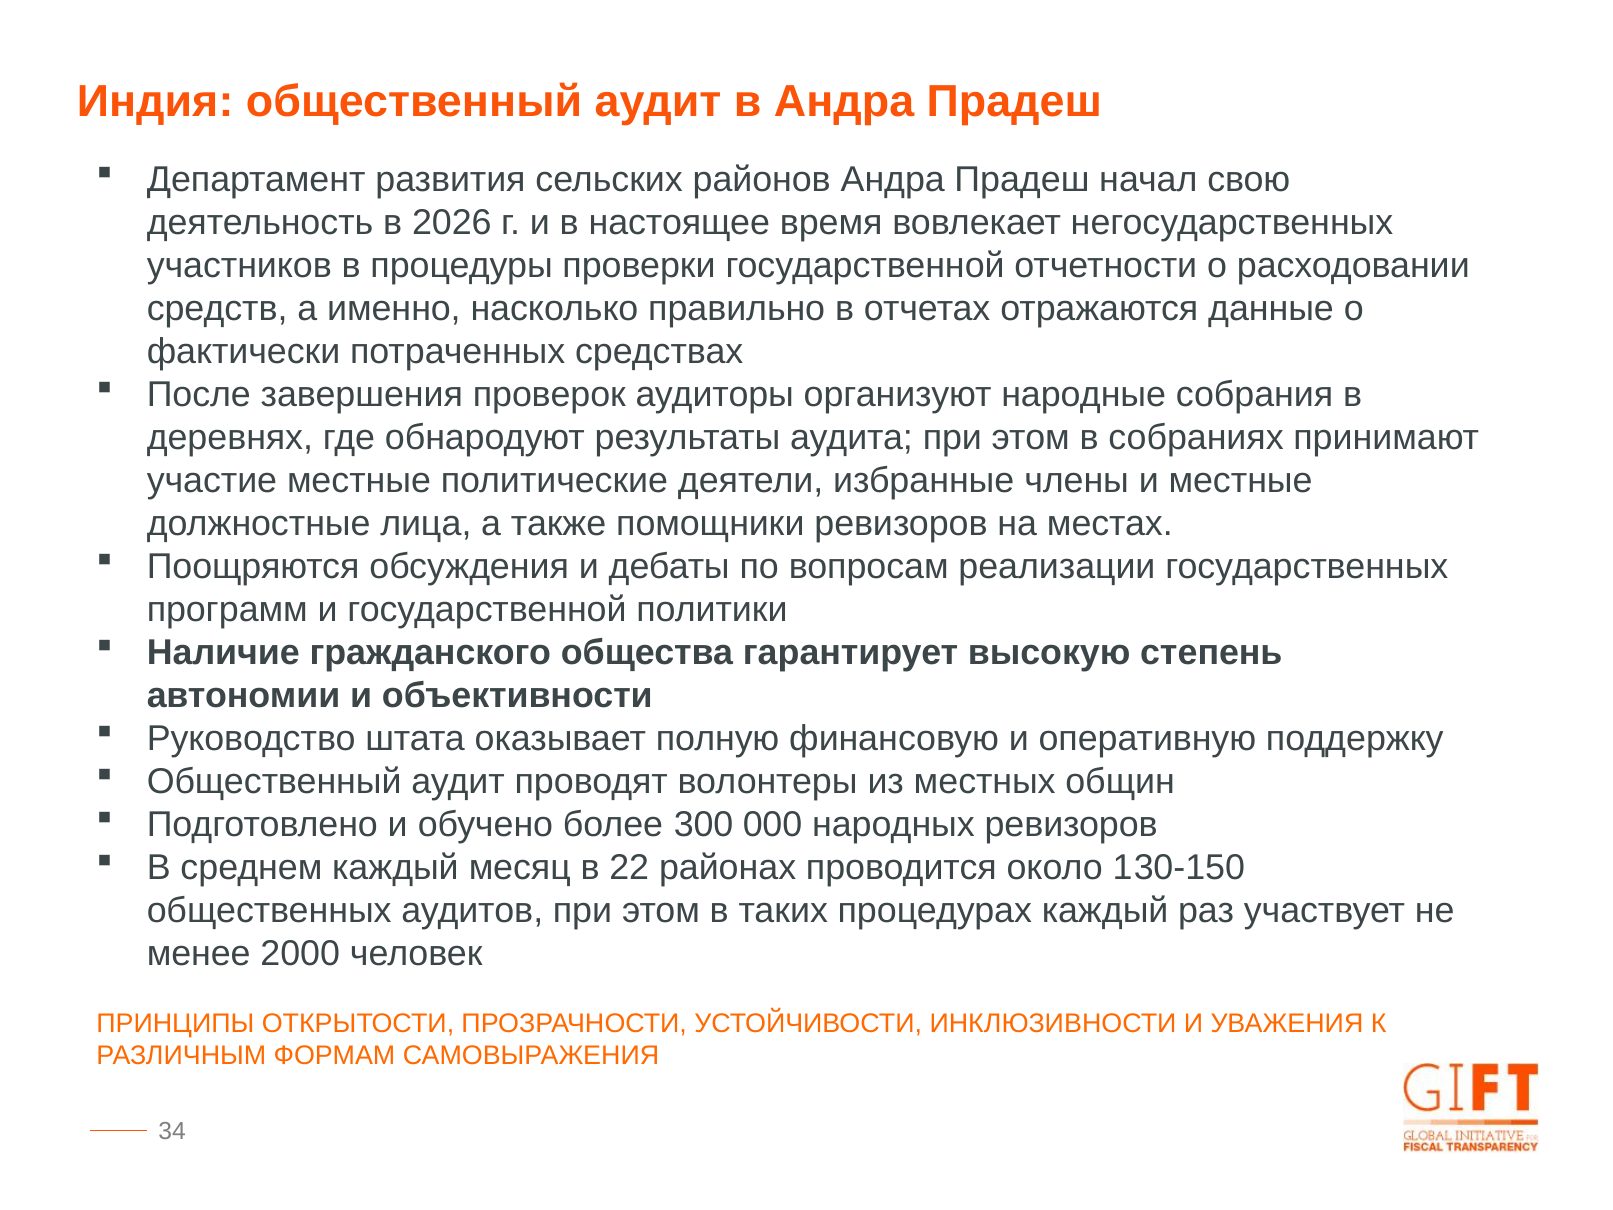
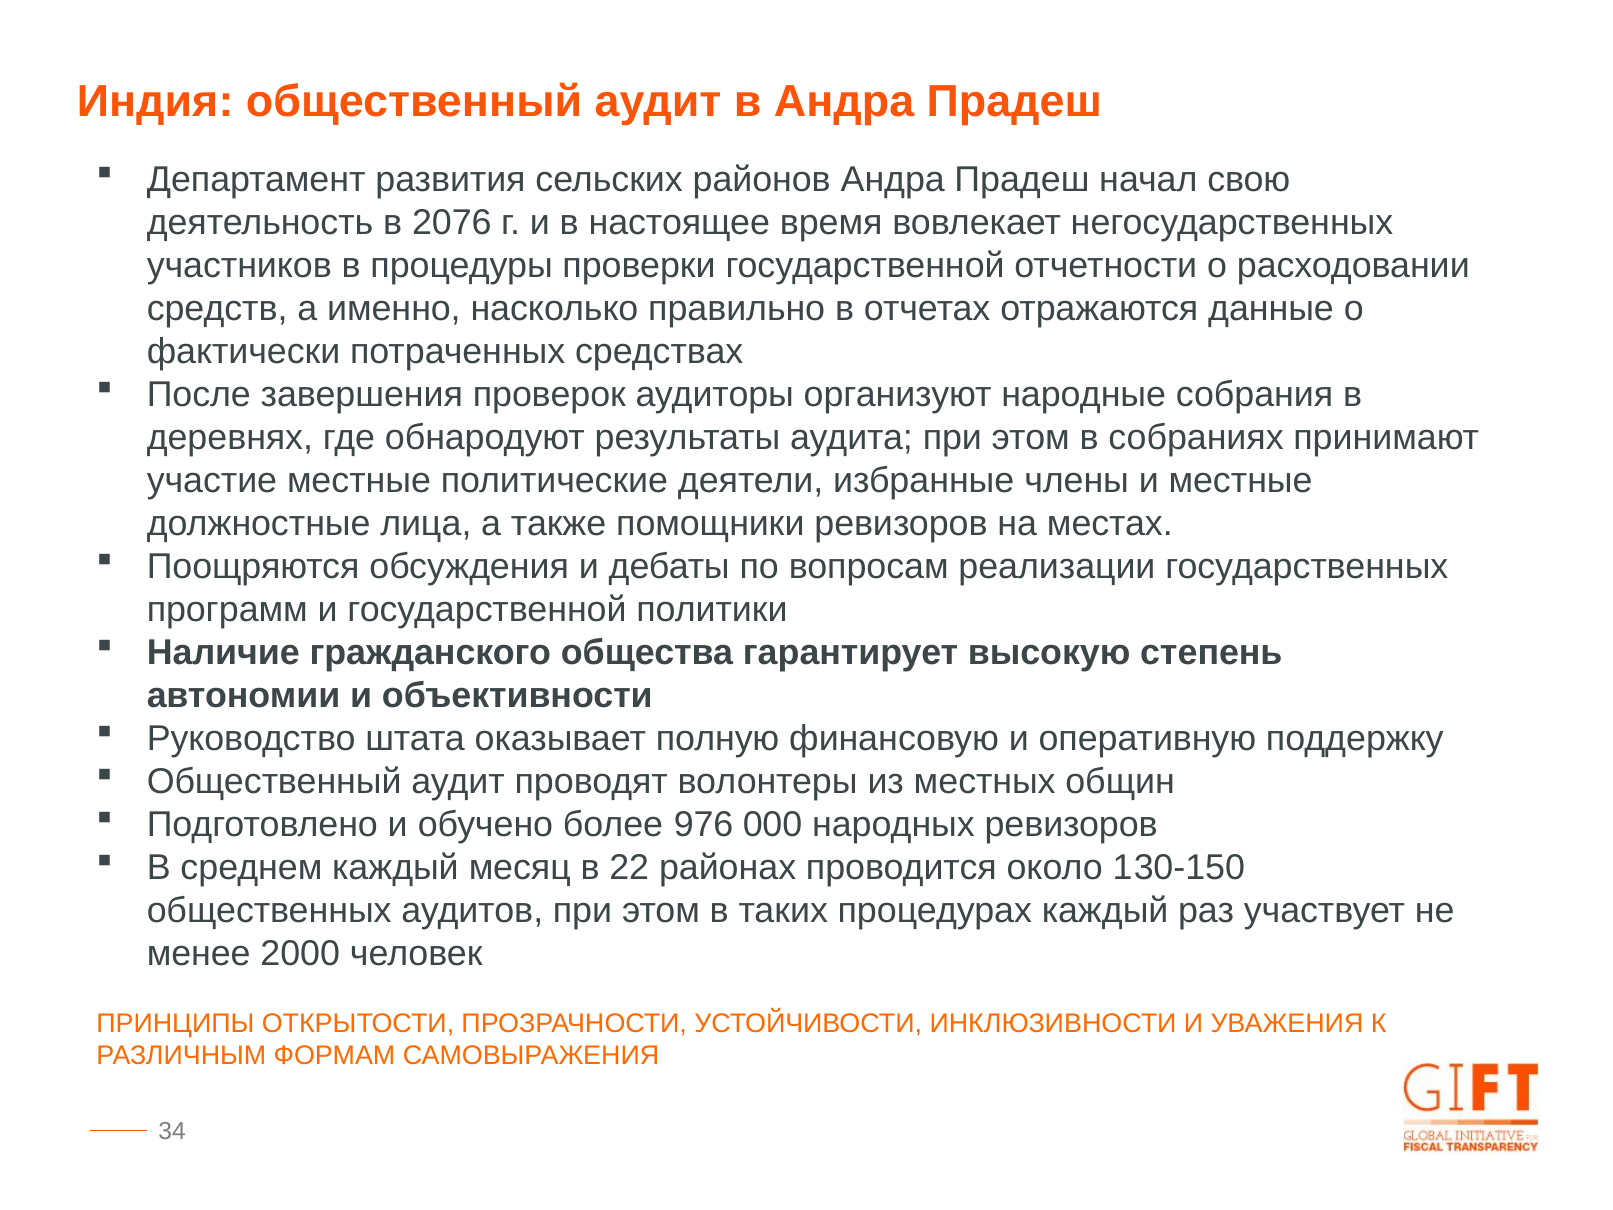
2026: 2026 -> 2076 (452, 223)
300: 300 -> 976 (704, 825)
